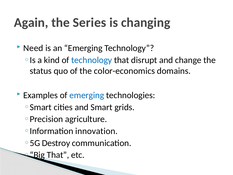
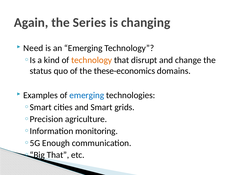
technology colour: blue -> orange (92, 60)
color-economics: color-economics -> these-economics (124, 71)
innovation: innovation -> monitoring (97, 131)
Destroy: Destroy -> Enough (56, 143)
